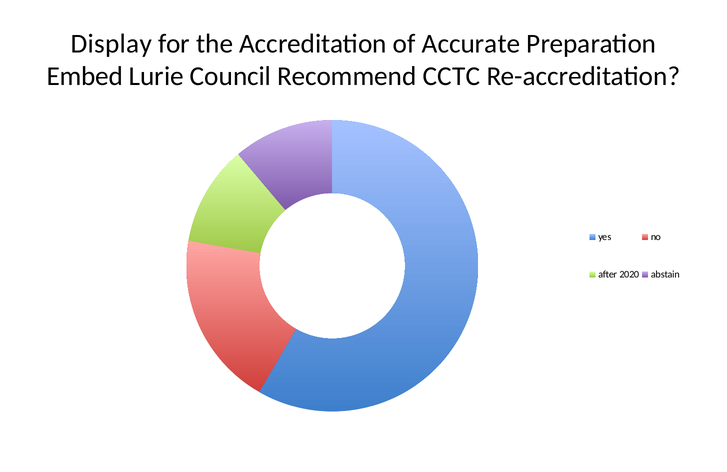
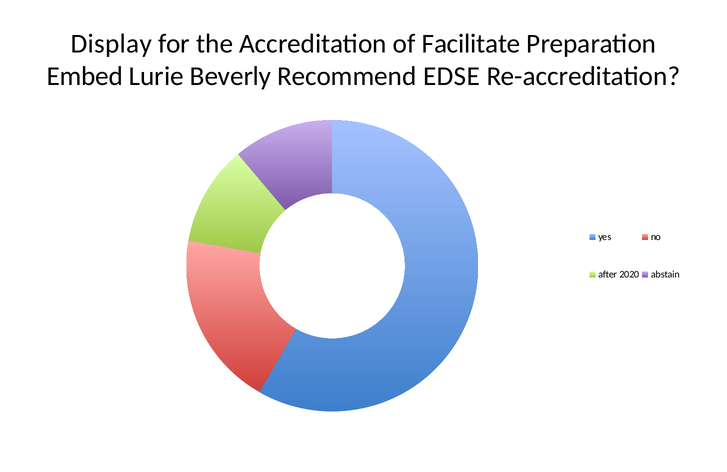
Accurate: Accurate -> Facilitate (471, 44)
Council: Council -> Beverly (231, 77)
CCTC: CCTC -> EDSE (451, 77)
